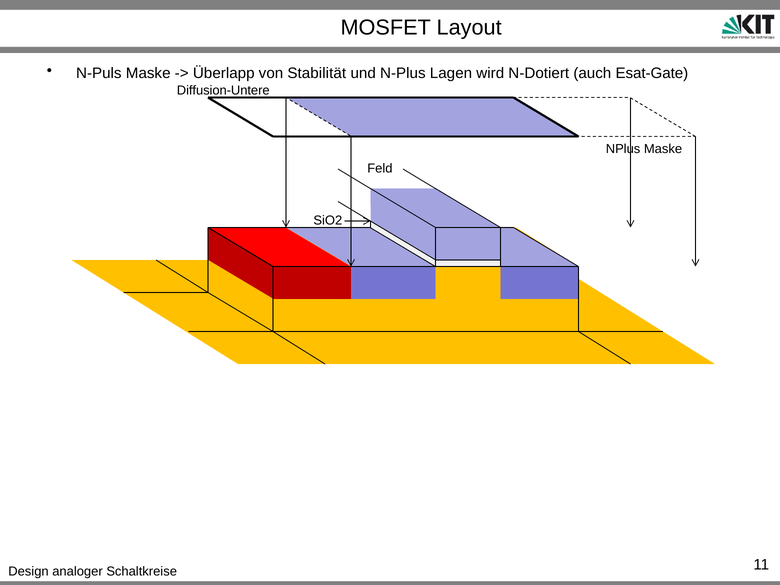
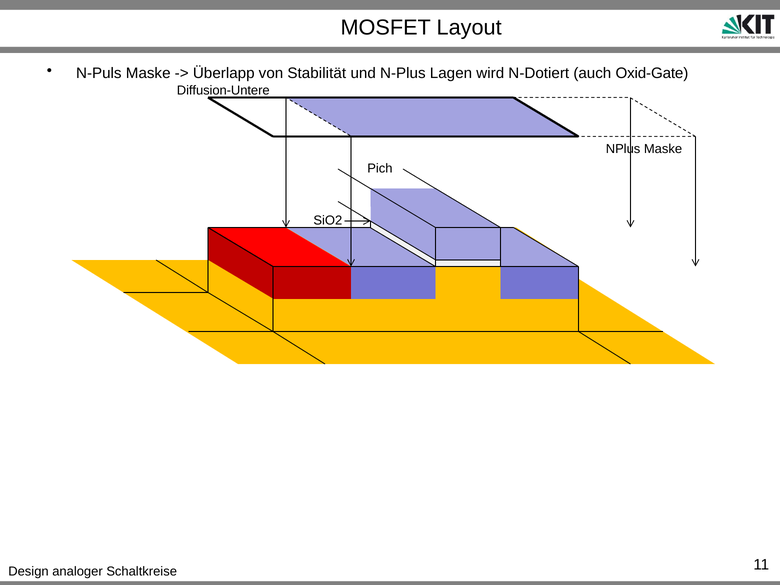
Esat-Gate: Esat-Gate -> Oxid-Gate (652, 73)
Feld: Feld -> Pich (380, 169)
